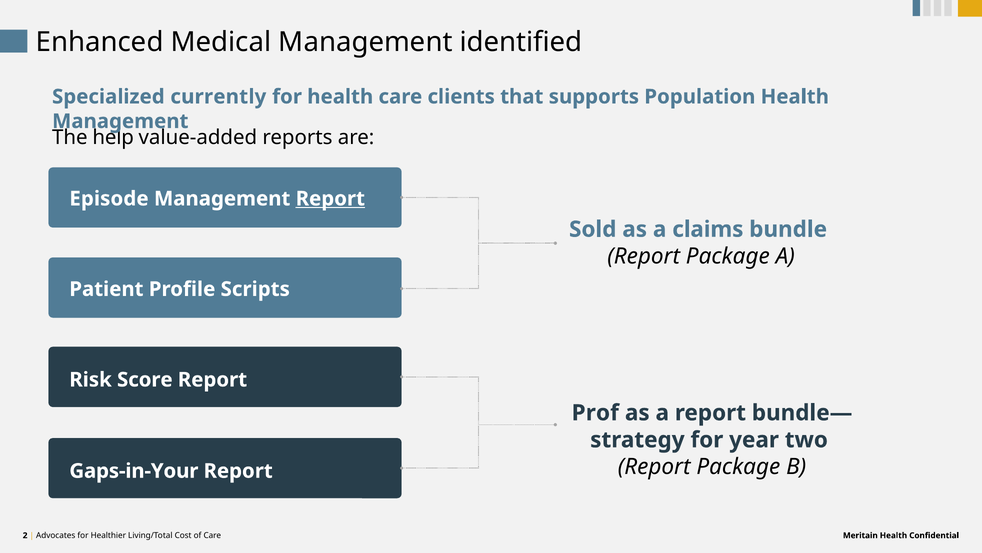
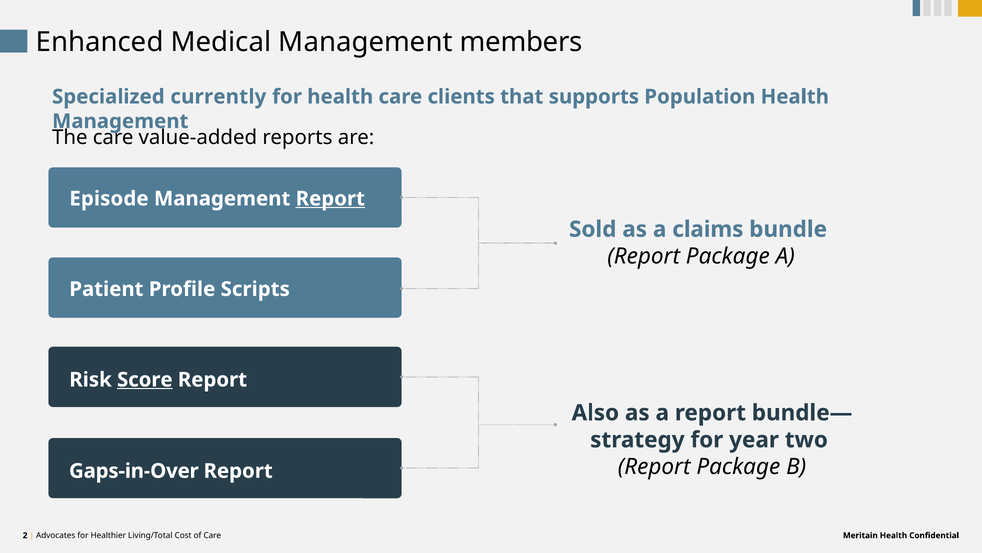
identified: identified -> members (521, 42)
The help: help -> care (113, 137)
Score underline: none -> present (145, 379)
Prof: Prof -> Also (595, 412)
Gaps-in-Your: Gaps-in-Your -> Gaps-in-Over (134, 471)
